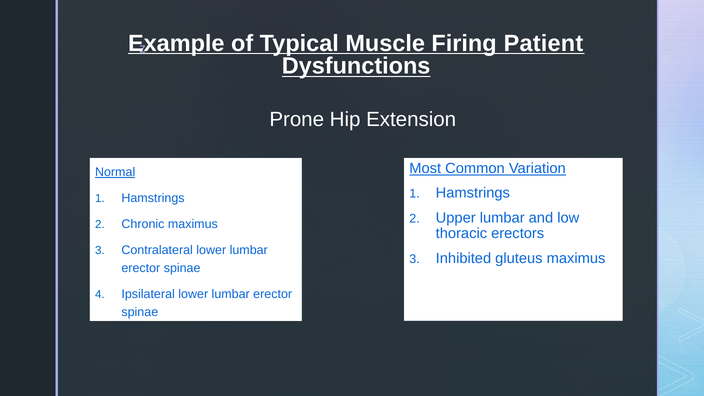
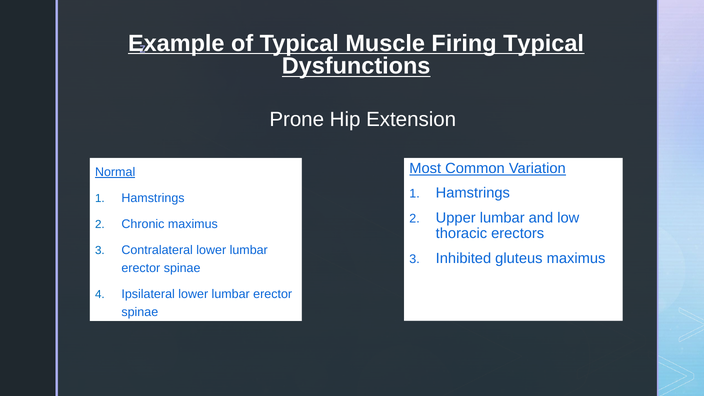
Firing Patient: Patient -> Typical (544, 43)
